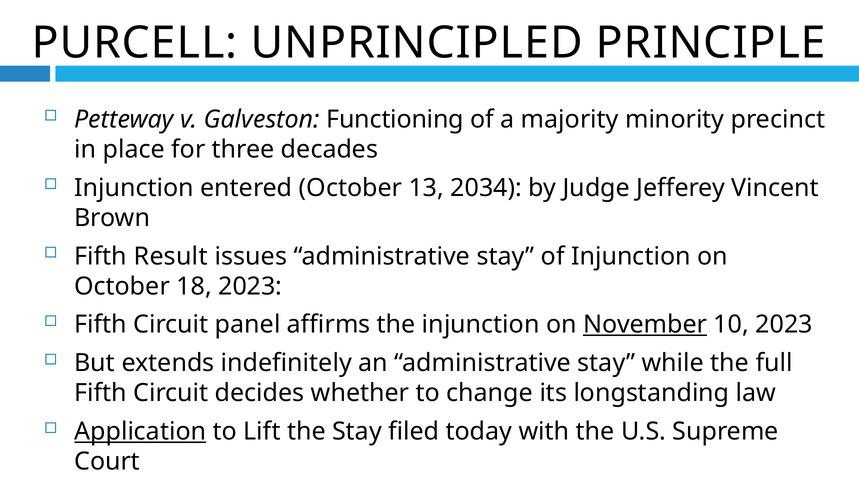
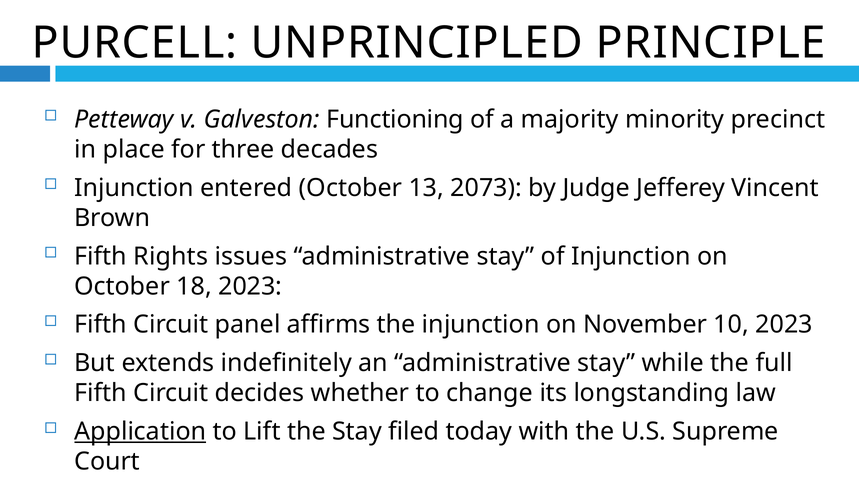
2034: 2034 -> 2073 (486, 188)
Result: Result -> Rights (171, 256)
November underline: present -> none (645, 325)
